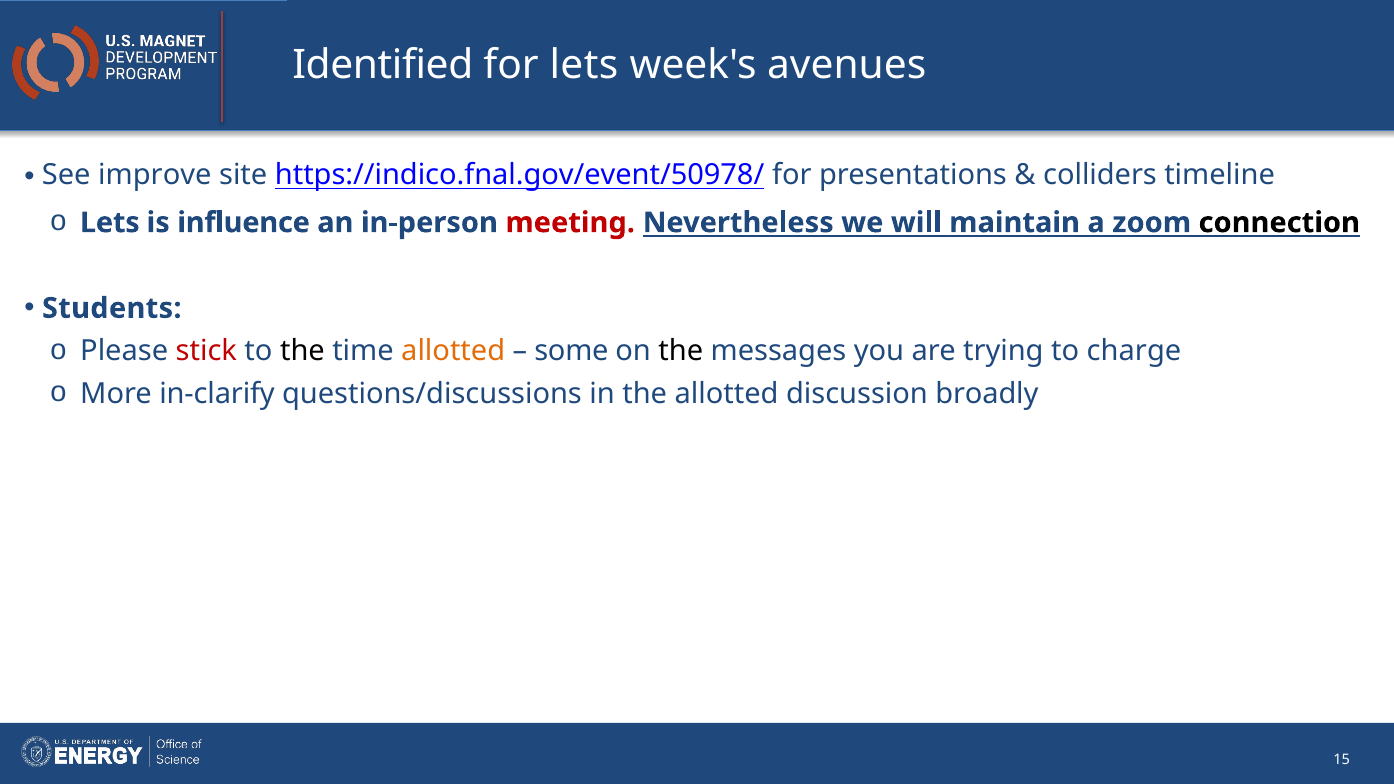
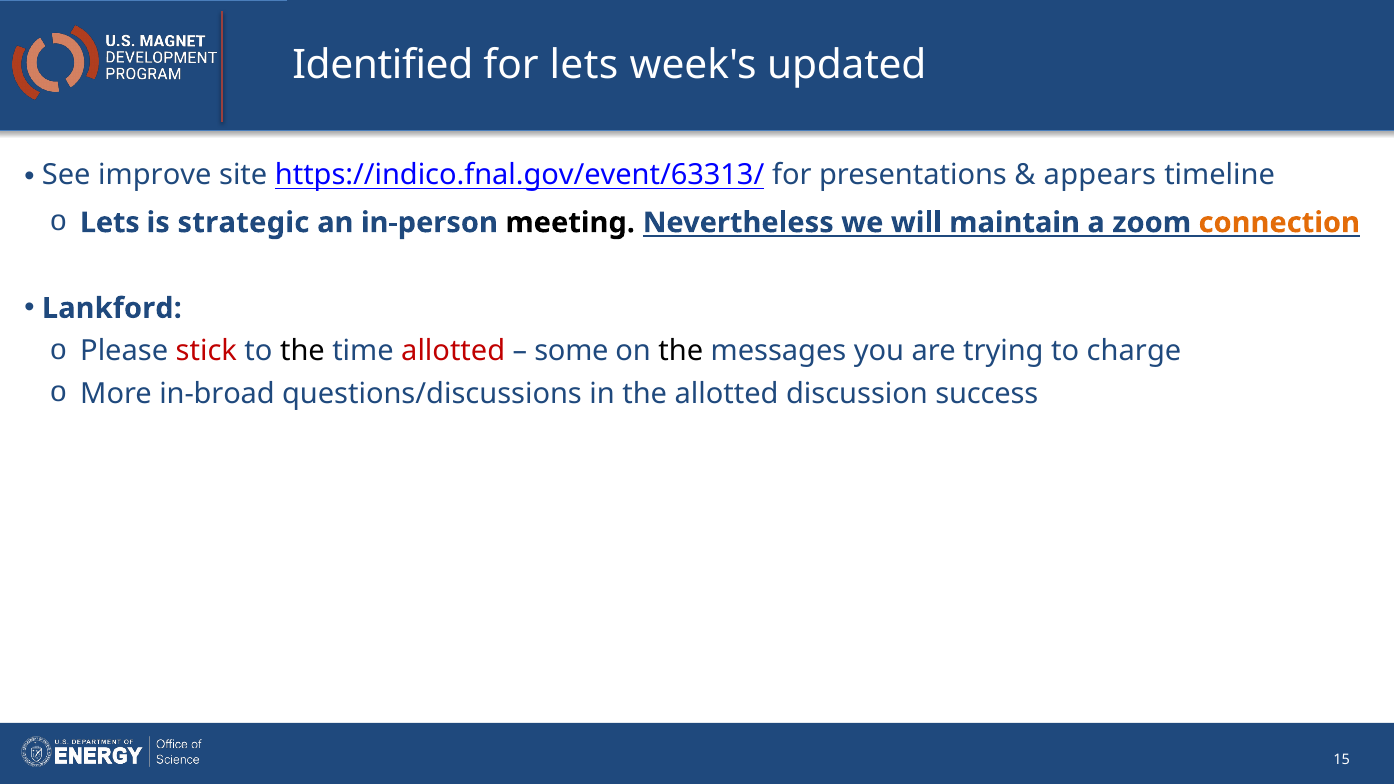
avenues: avenues -> updated (847, 65)
https://indico.fnal.gov/event/50978/: https://indico.fnal.gov/event/50978/ -> https://indico.fnal.gov/event/63313/ (520, 175)
colliders: colliders -> appears (1100, 175)
influence: influence -> strategic (243, 223)
meeting colour: red -> black (570, 223)
connection colour: black -> orange (1279, 223)
Students: Students -> Lankford (112, 308)
allotted colour: orange -> red (453, 351)
in-clarify: in-clarify -> in-broad (217, 394)
broadly: broadly -> success (987, 394)
